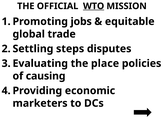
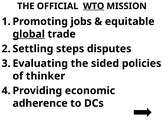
global underline: none -> present (29, 34)
place: place -> sided (105, 63)
causing: causing -> thinker (46, 76)
marketers: marketers -> adherence (40, 103)
